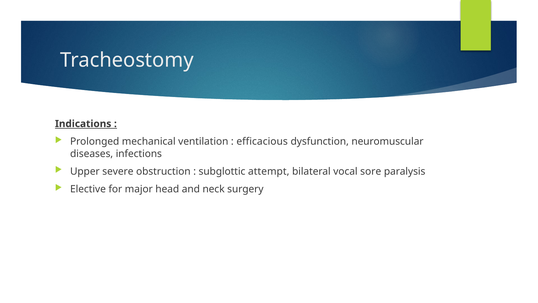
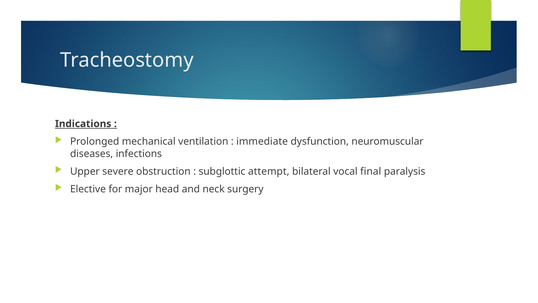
efficacious: efficacious -> immediate (262, 141)
sore: sore -> final (371, 171)
